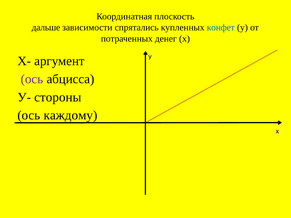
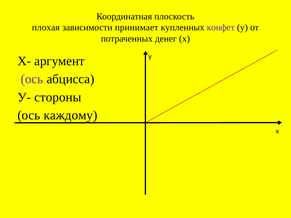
дальше: дальше -> плохая (46, 28)
спрятались: спрятались -> принимает (137, 28)
конфет colour: blue -> purple (221, 28)
